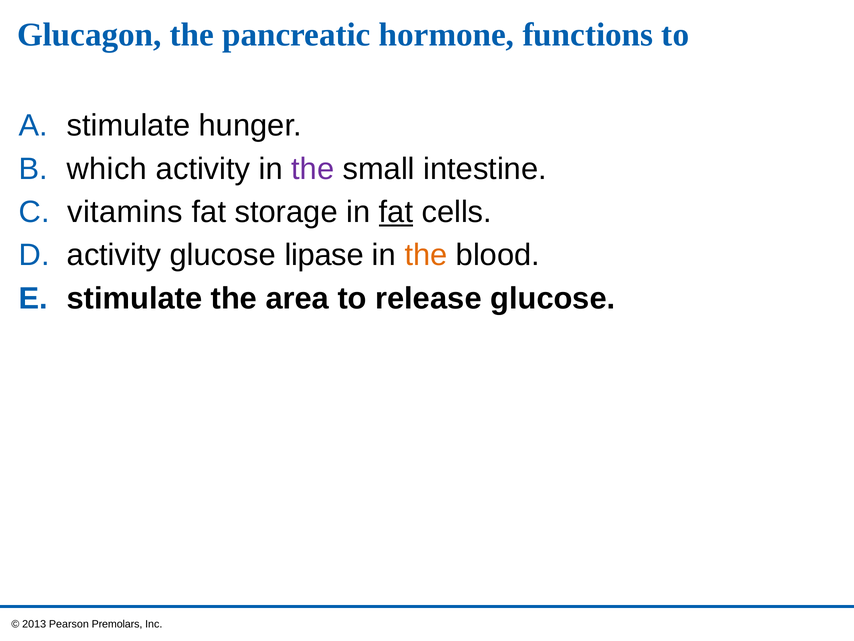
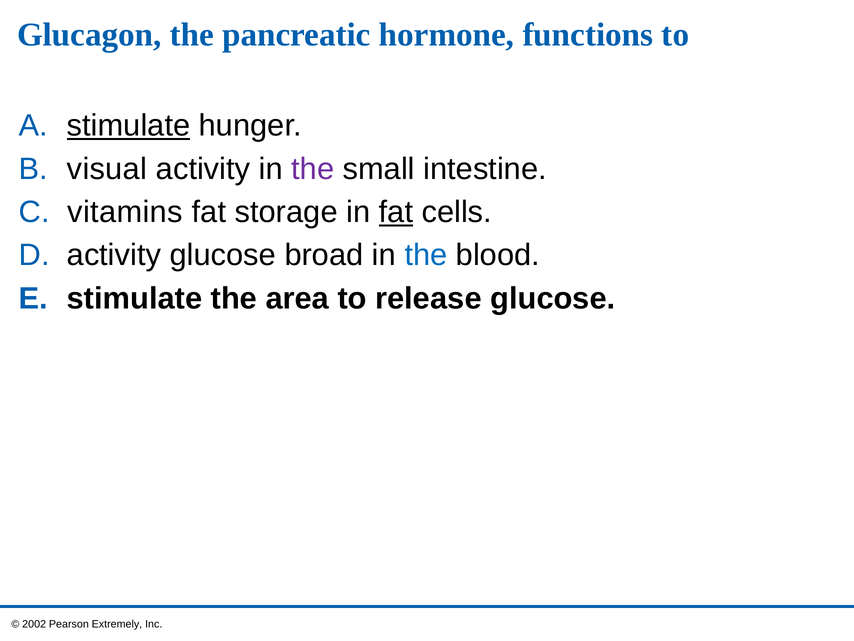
stimulate underline: none -> present (129, 126)
which: which -> visual (107, 169)
lipase: lipase -> broad (324, 255)
the colour: orange -> blue (426, 255)
2013: 2013 -> 2002 (34, 624)
Premolars: Premolars -> Extremely (117, 624)
